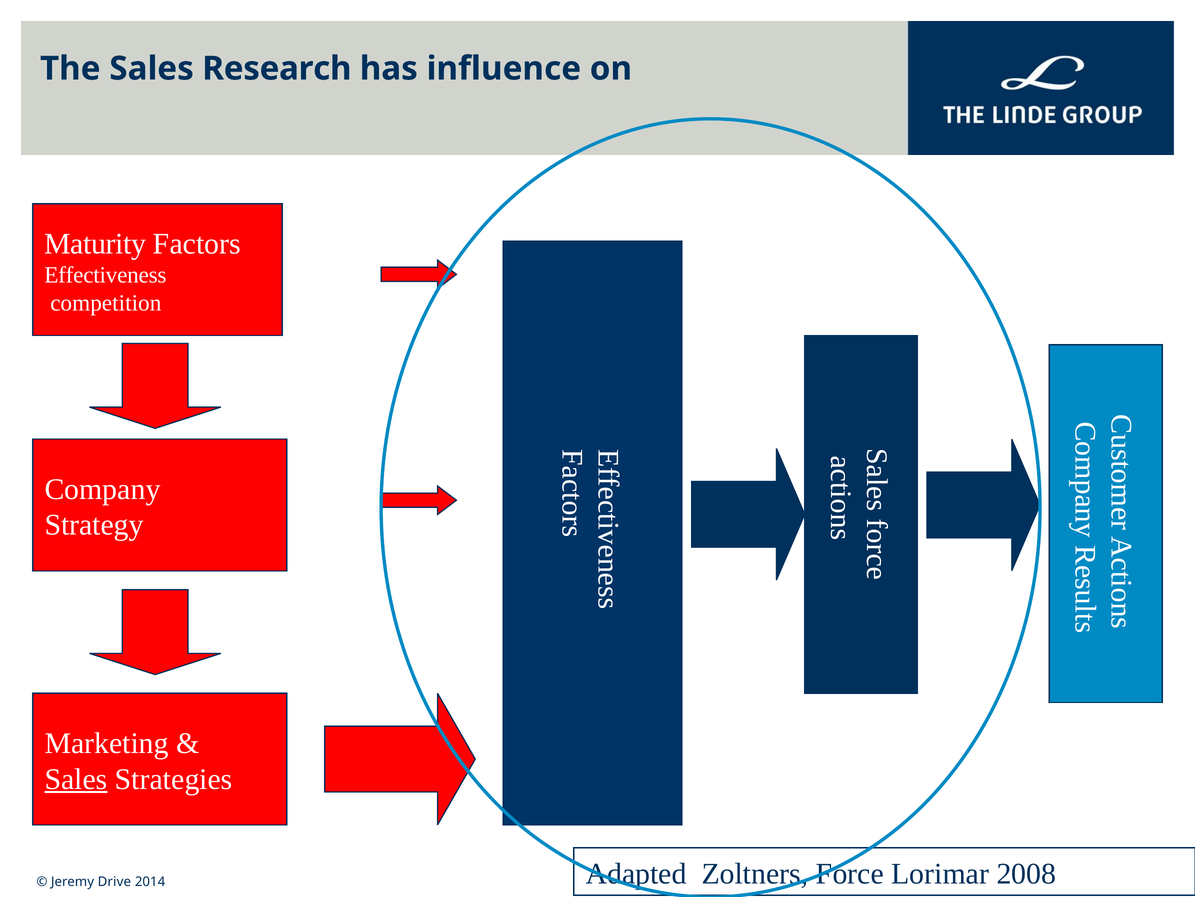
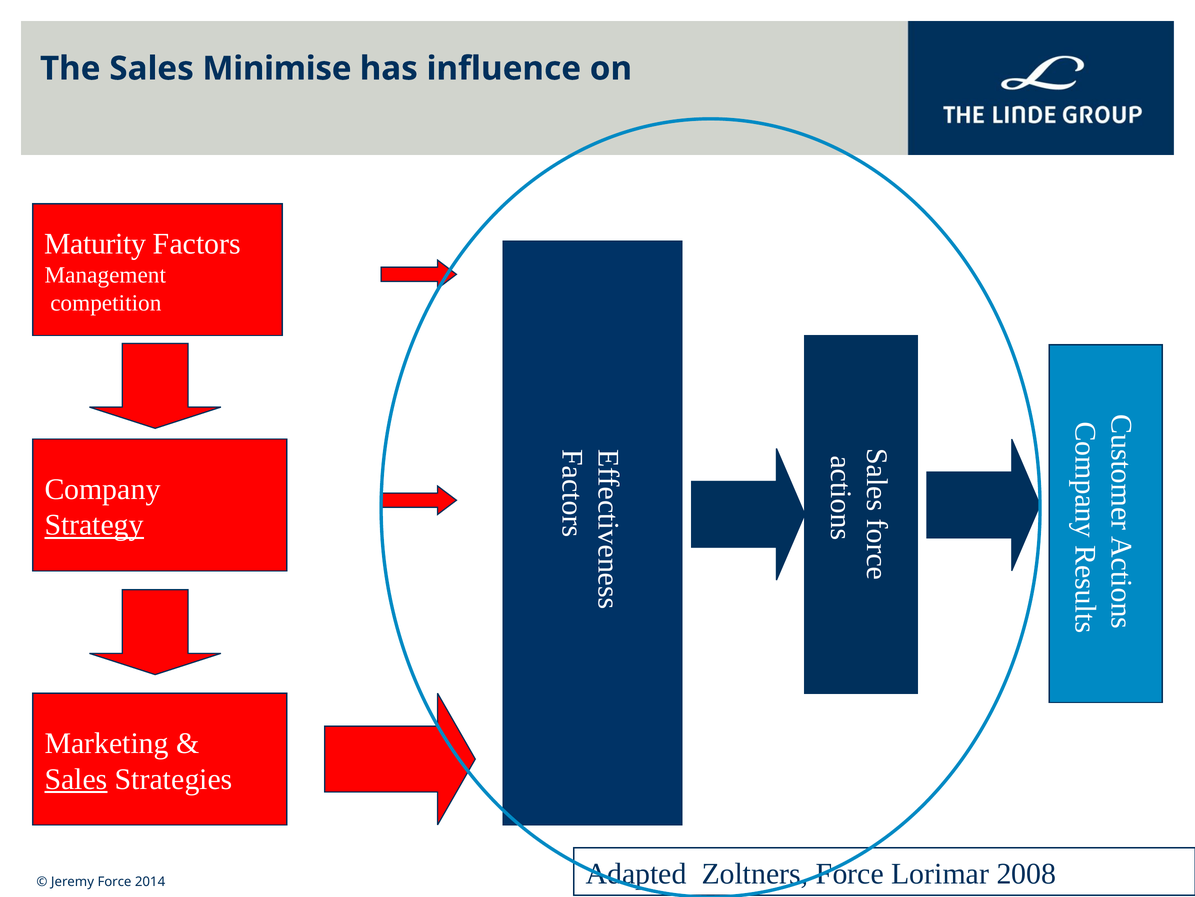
Research: Research -> Minimise (277, 69)
Effectiveness: Effectiveness -> Management (105, 275)
Strategy underline: none -> present (94, 525)
Jeremy Drive: Drive -> Force (114, 881)
